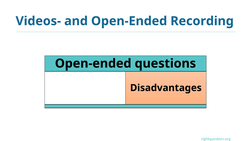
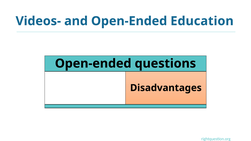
Recording: Recording -> Education (202, 21)
